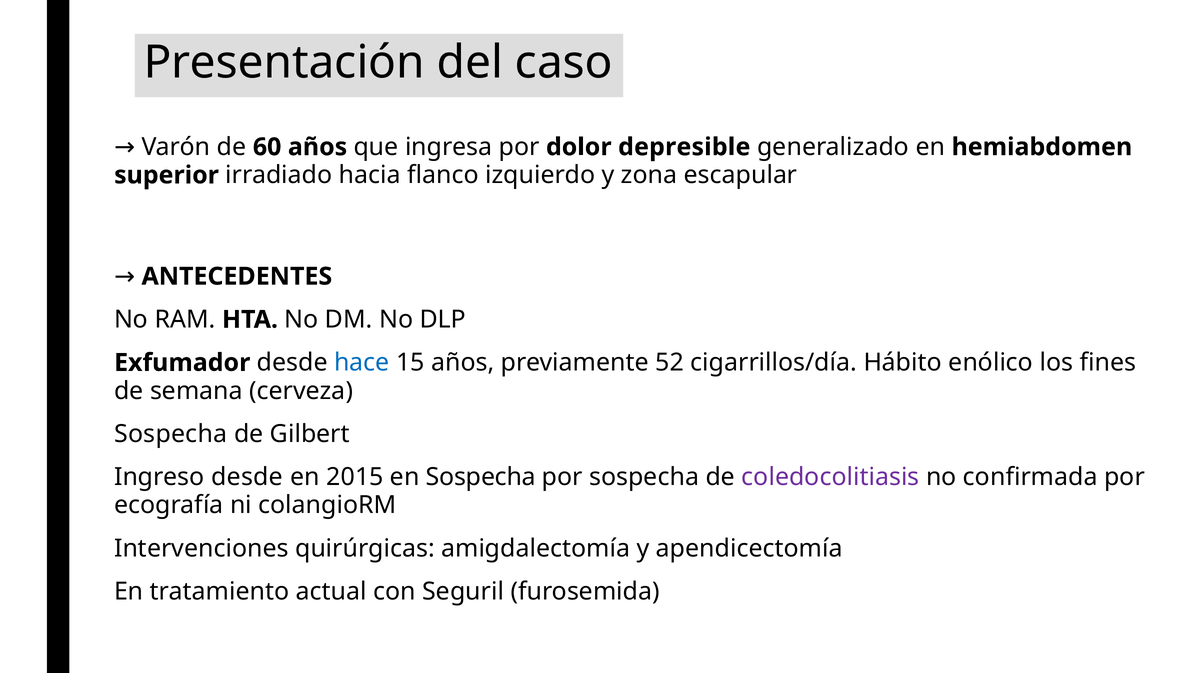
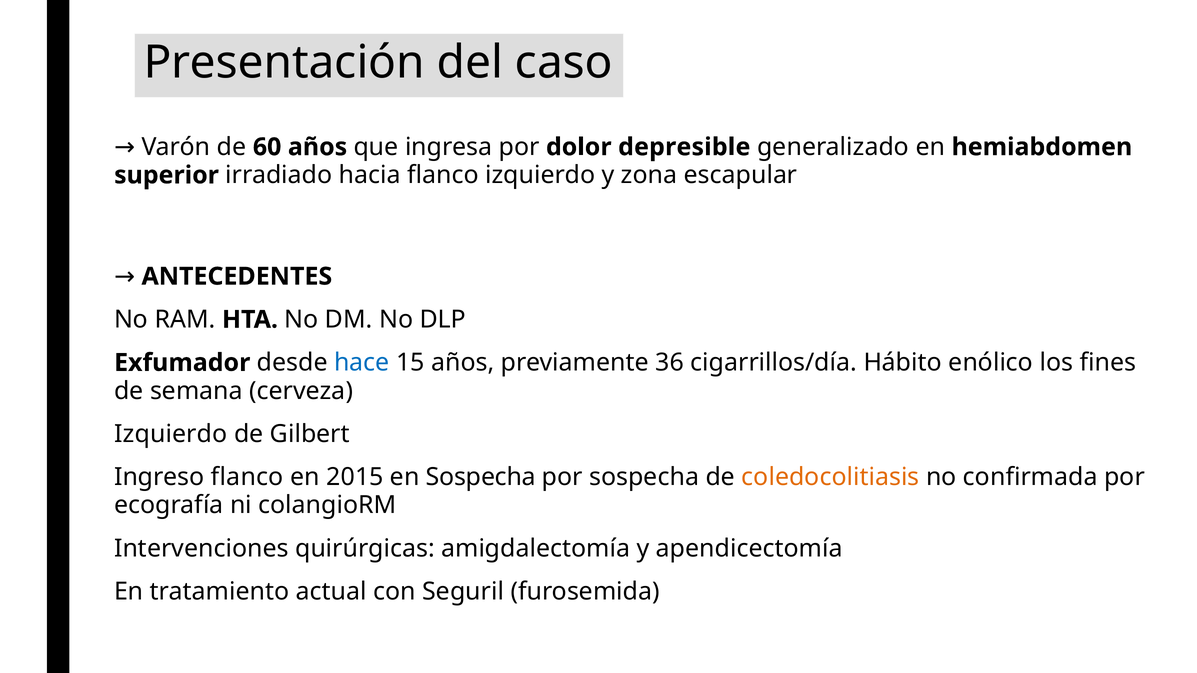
52: 52 -> 36 (670, 363)
Sospecha: Sospecha -> Izquierdo (171, 434)
Ingreso desde: desde -> flanco (247, 477)
coledocolitiasis colour: purple -> orange (830, 477)
